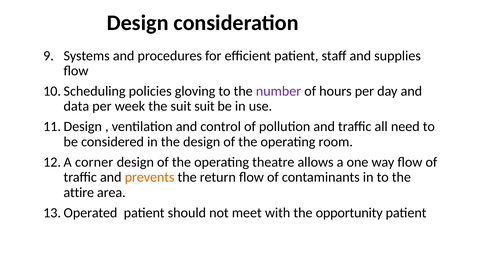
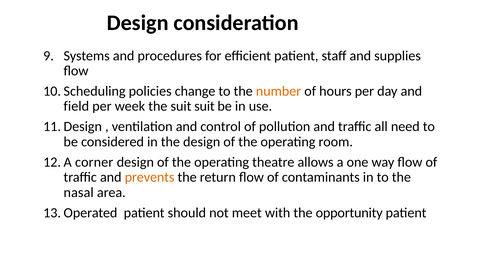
gloving: gloving -> change (195, 91)
number colour: purple -> orange (279, 91)
data: data -> field (76, 106)
attire: attire -> nasal (79, 192)
